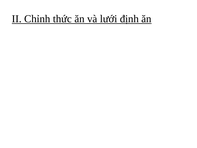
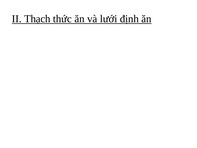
Chỉnh: Chỉnh -> Thạch (37, 19)
